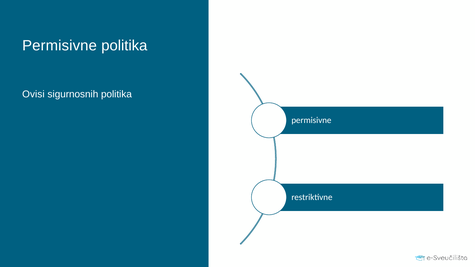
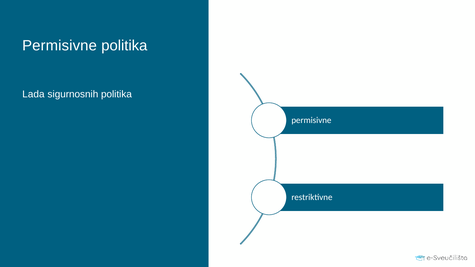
Ovisi: Ovisi -> Lada (33, 94)
